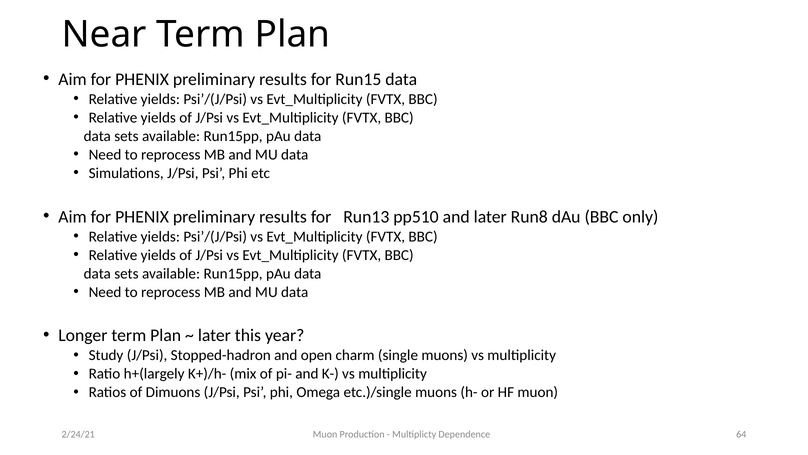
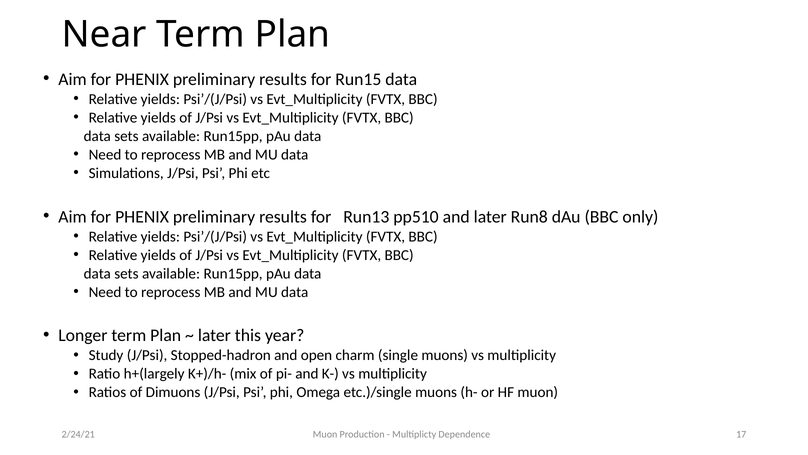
64: 64 -> 17 (741, 434)
